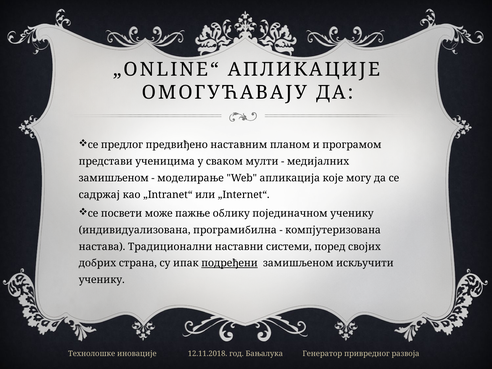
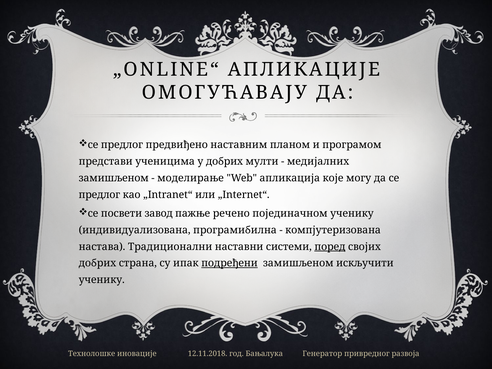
у сваком: сваком -> добрих (224, 161)
садржај: садржај -> предлог (99, 195)
може: може -> завод (159, 213)
облику: облику -> речено (231, 213)
поред underline: none -> present (330, 247)
